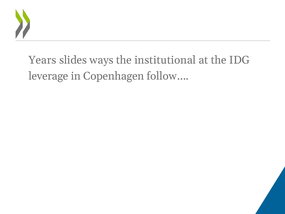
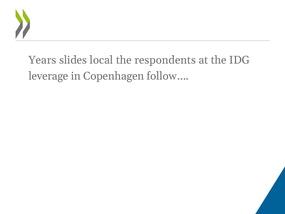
ways: ways -> local (101, 60)
institutional: institutional -> respondents (165, 60)
